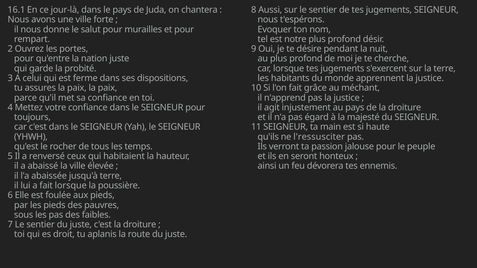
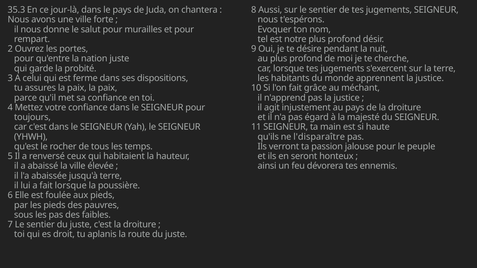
16.1: 16.1 -> 35.3 (16, 10)
l'ressusciter: l'ressusciter -> l'disparaître (319, 137)
